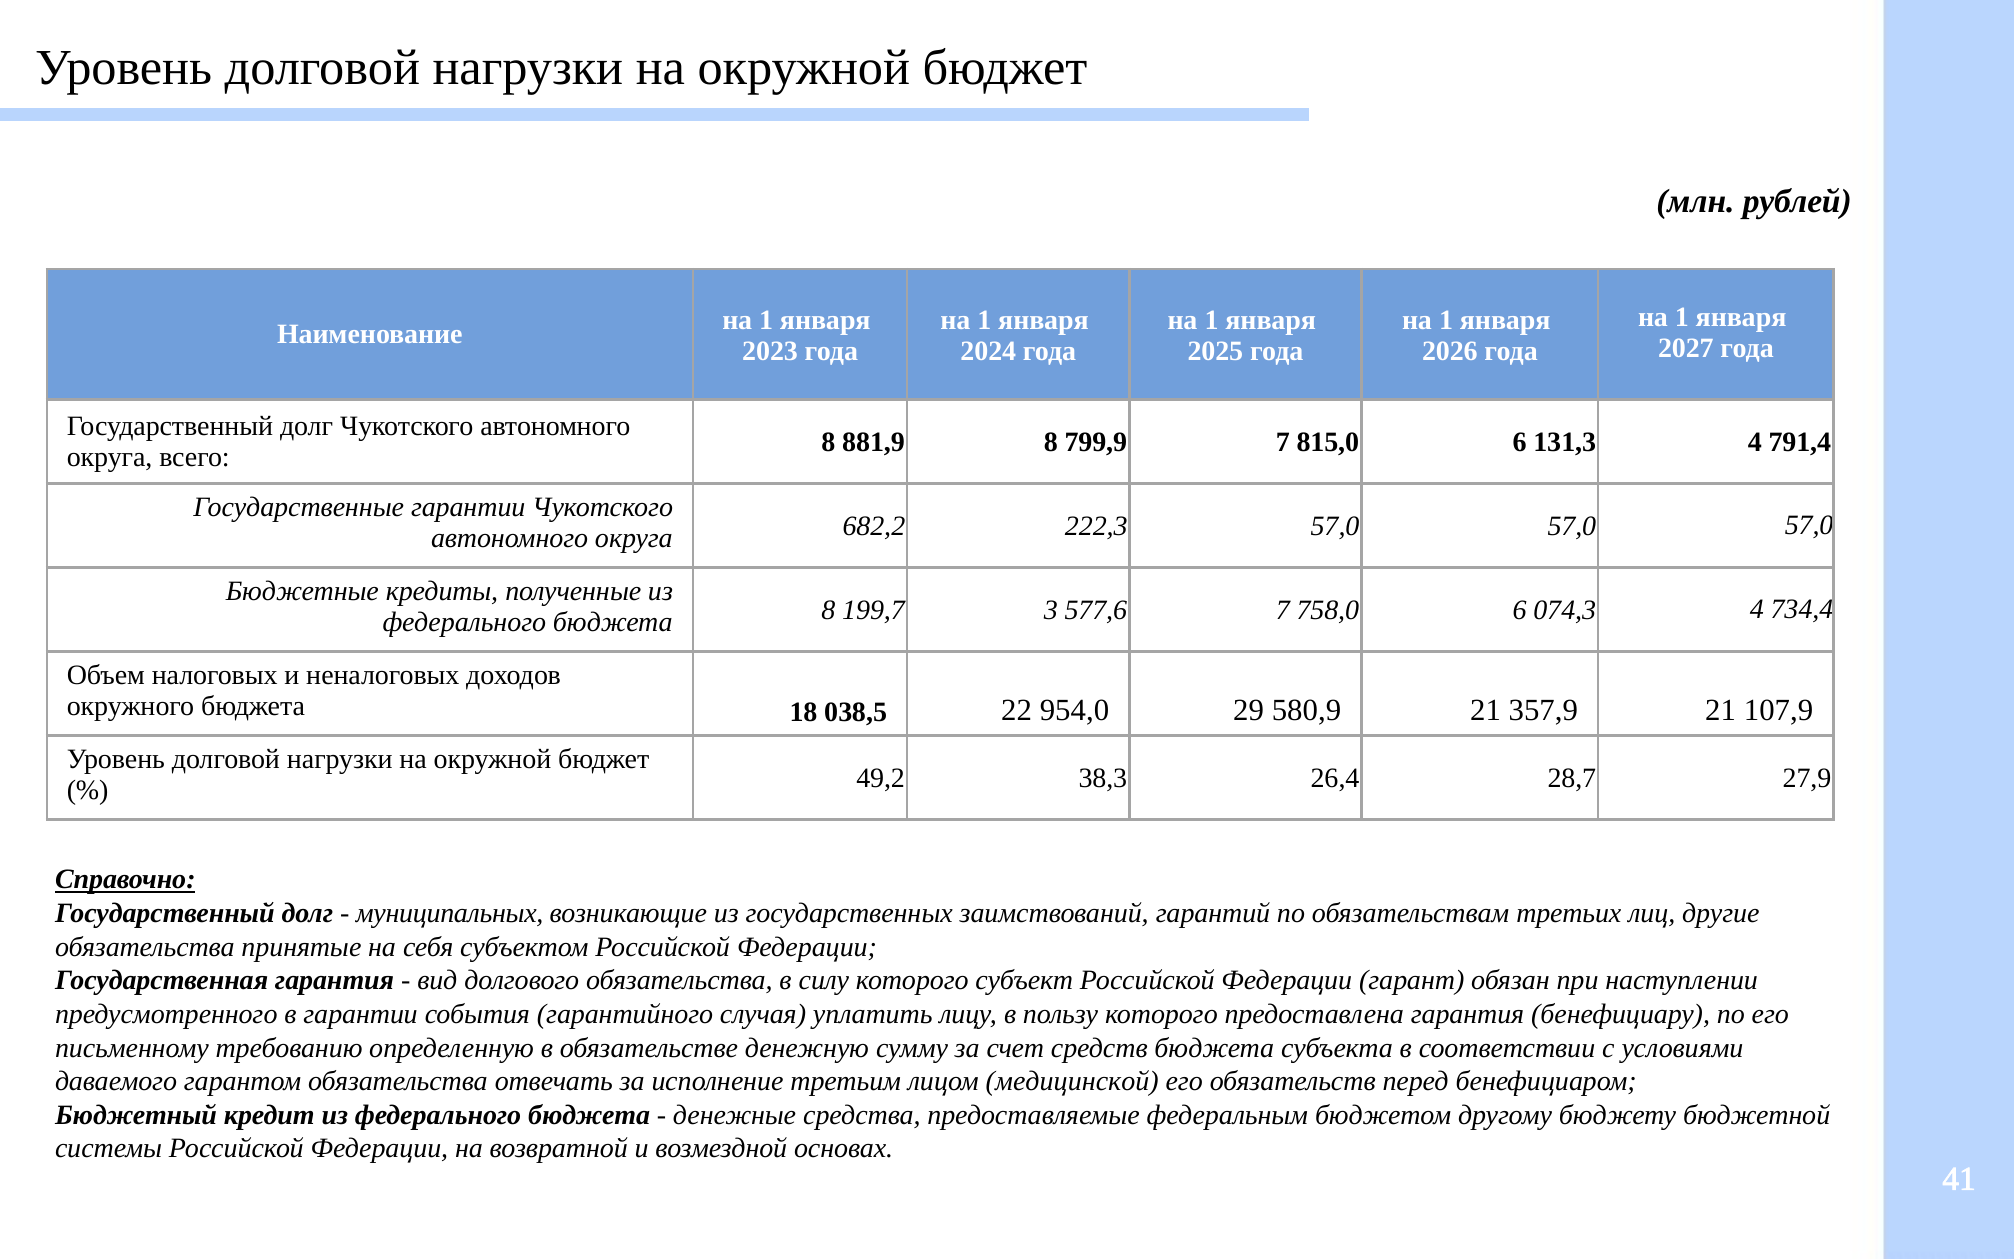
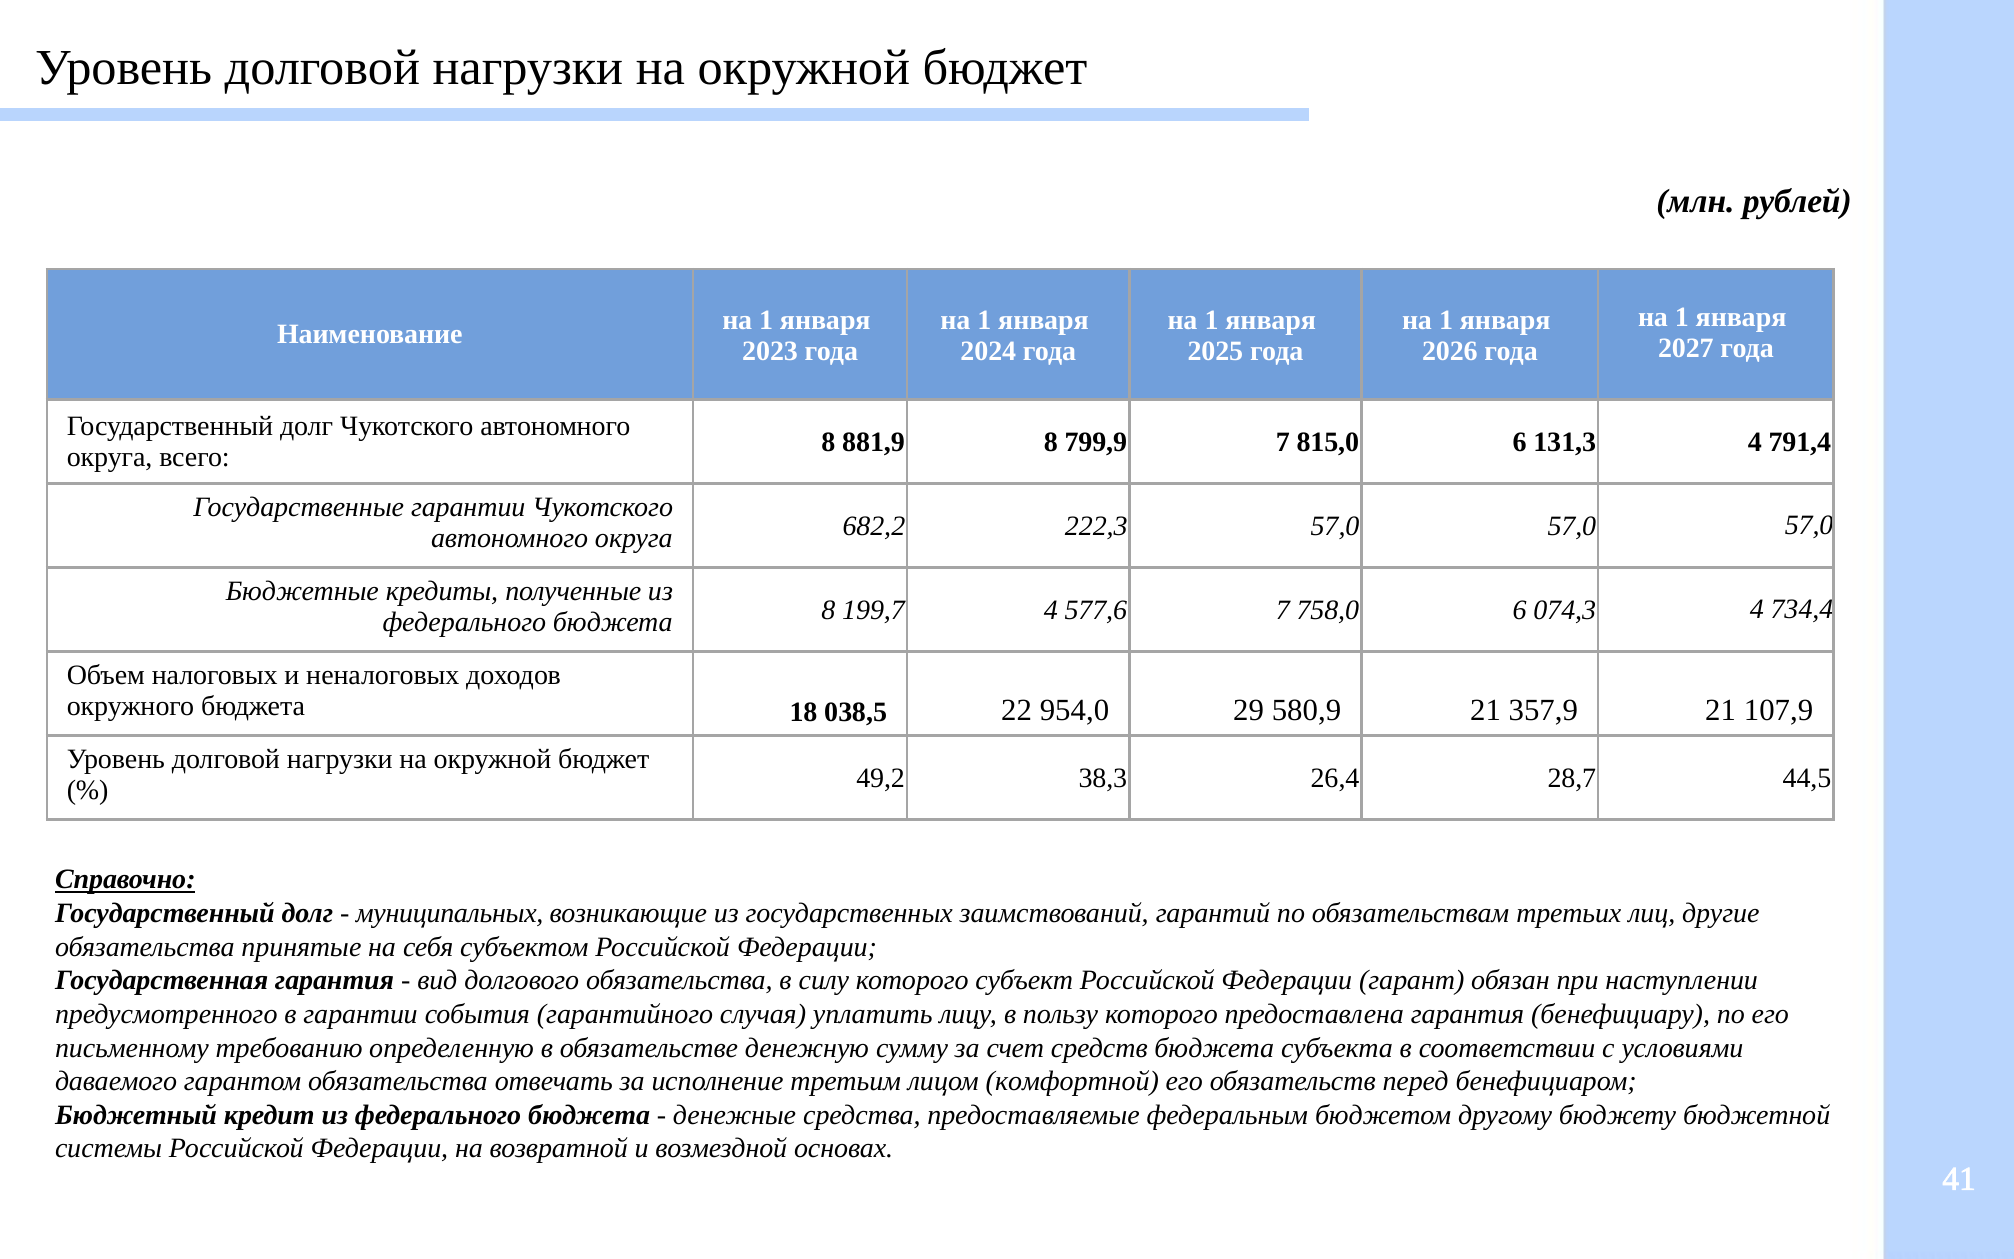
199,7 3: 3 -> 4 (1051, 610)
27,9: 27,9 -> 44,5 (1807, 778)
медицинской: медицинской -> комфортной (1072, 1081)
